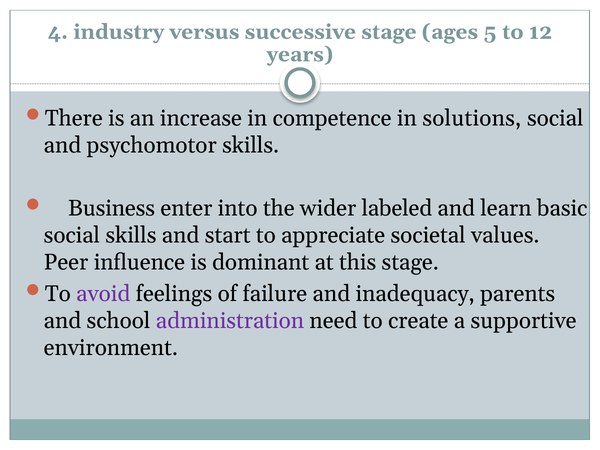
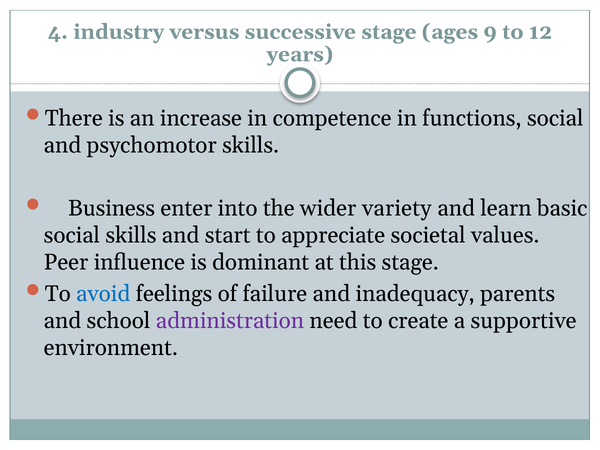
5: 5 -> 9 (490, 32)
solutions: solutions -> functions (472, 118)
labeled: labeled -> variety (397, 208)
avoid colour: purple -> blue (103, 294)
